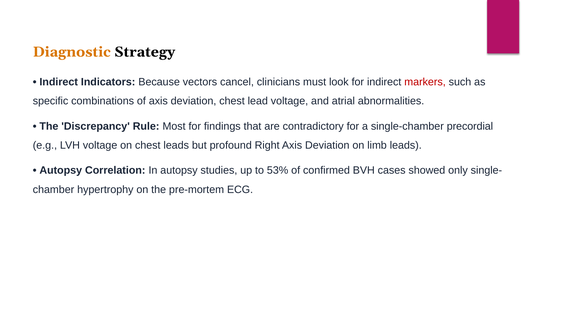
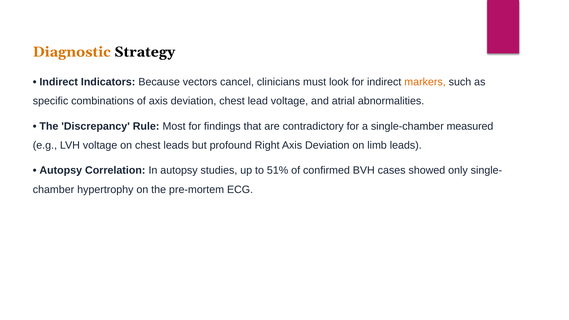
markers colour: red -> orange (425, 82)
precordial: precordial -> measured (470, 126)
53%: 53% -> 51% (278, 171)
